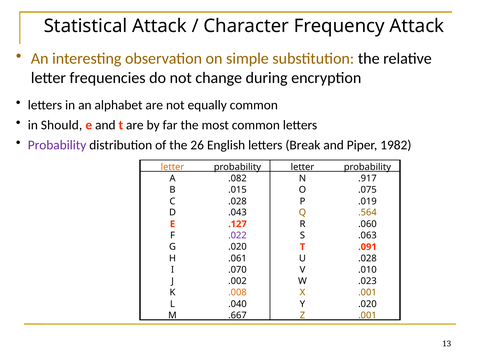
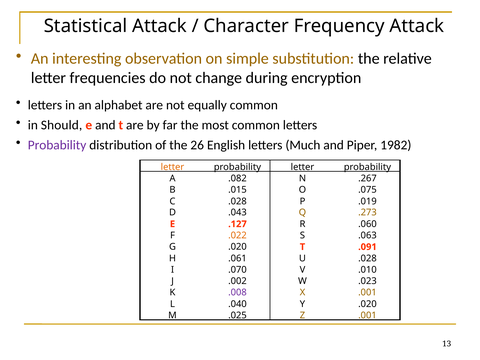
Break: Break -> Much (303, 145)
.917: .917 -> .267 (367, 178)
.564: .564 -> .273 (367, 213)
.022 colour: purple -> orange (237, 235)
.008 colour: orange -> purple (237, 292)
.667: .667 -> .025 (237, 315)
